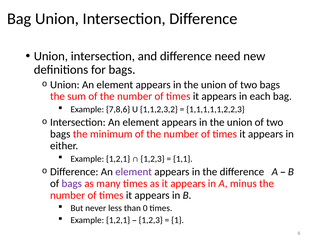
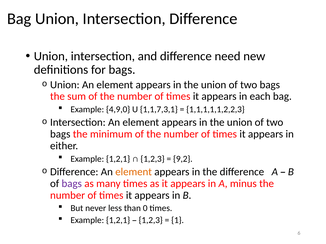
7,8,6: 7,8,6 -> 4,9,0 (118, 110)
1,1,2,3,2: 1,1,2,3,2 -> 1,1,7,3,1 (159, 110)
1,1: 1,1 -> 9,2 (183, 159)
element colour: purple -> orange (134, 172)
